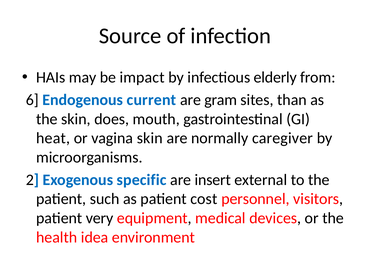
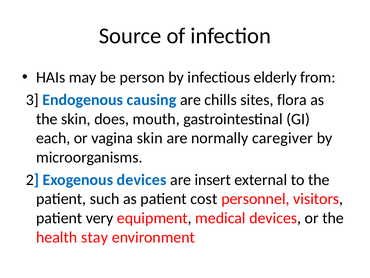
impact: impact -> person (142, 77)
6: 6 -> 3 (32, 100)
current: current -> causing (152, 100)
gram: gram -> chills (221, 100)
than: than -> flora (292, 100)
heat: heat -> each (53, 138)
Exogenous specific: specific -> devices (142, 179)
idea: idea -> stay (95, 237)
